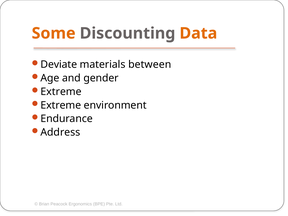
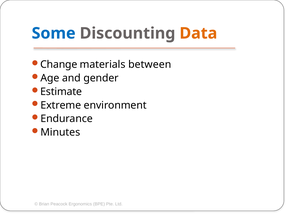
Some colour: orange -> blue (54, 33)
Deviate: Deviate -> Change (59, 65)
Extreme: Extreme -> Estimate (61, 92)
Address: Address -> Minutes (60, 132)
